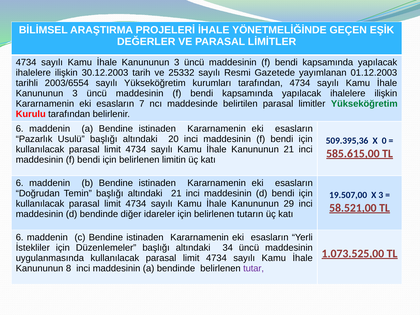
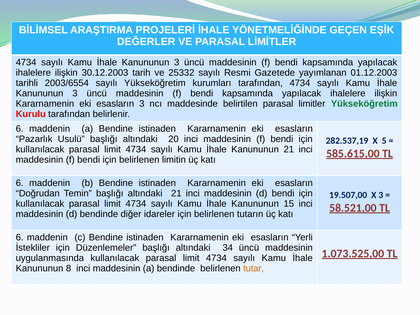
esasların 7: 7 -> 3 (142, 104)
509.395,36: 509.395,36 -> 282.537,19 (347, 141)
0: 0 -> 5 (384, 141)
29: 29 -> 15 (289, 204)
tutar colour: purple -> orange (254, 268)
